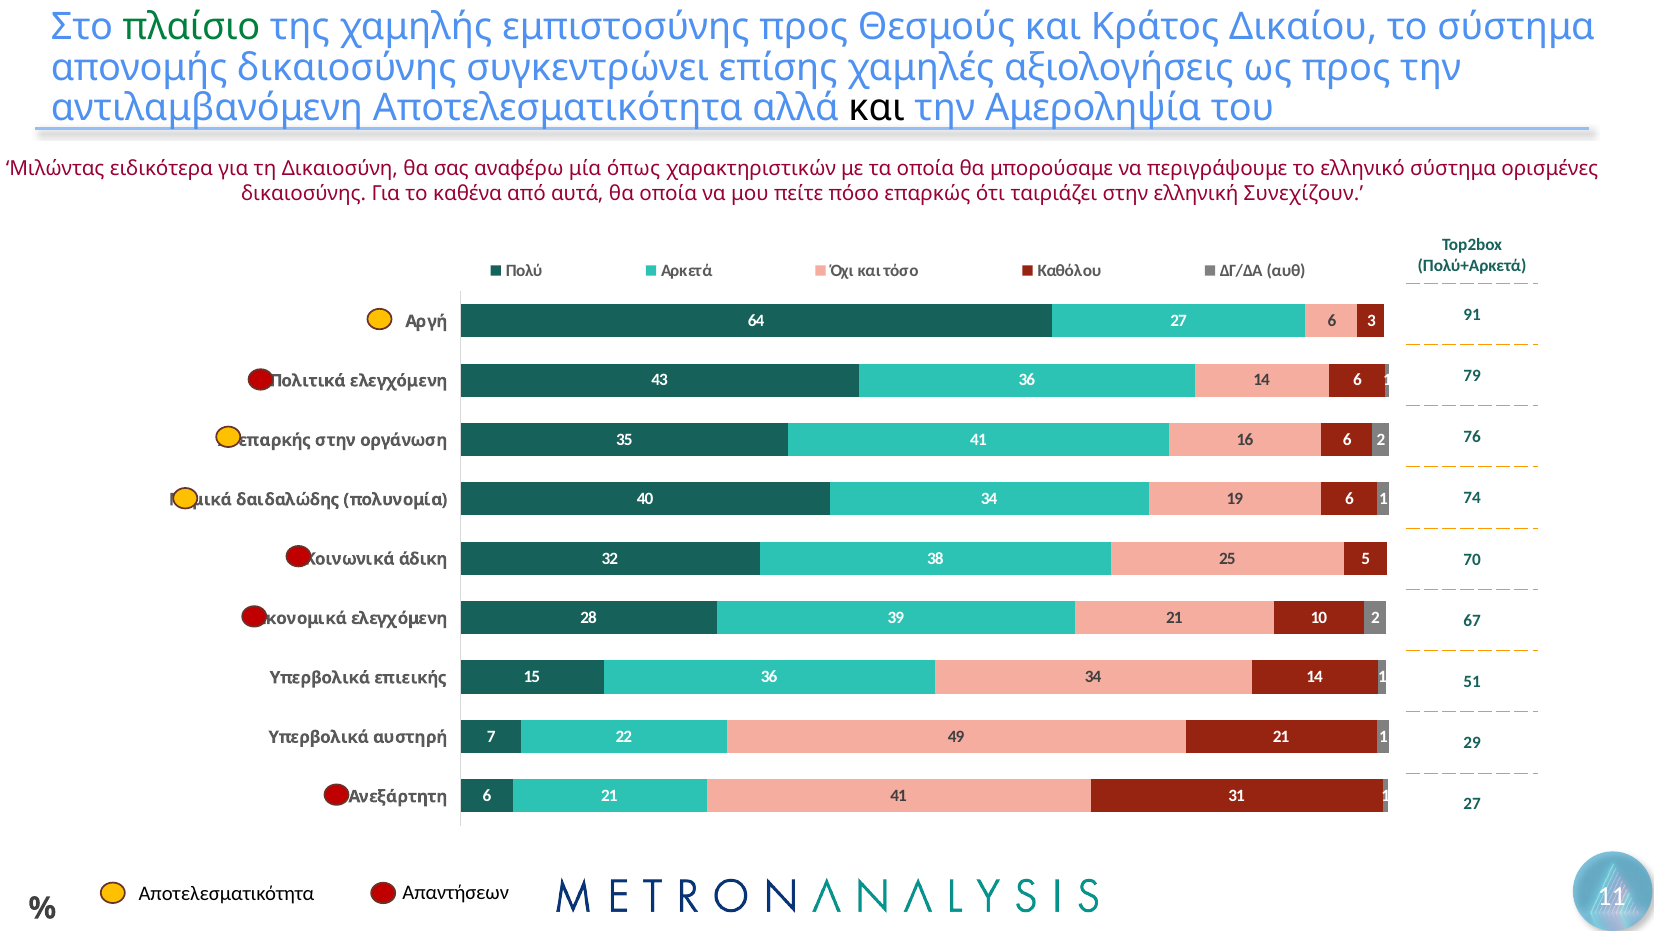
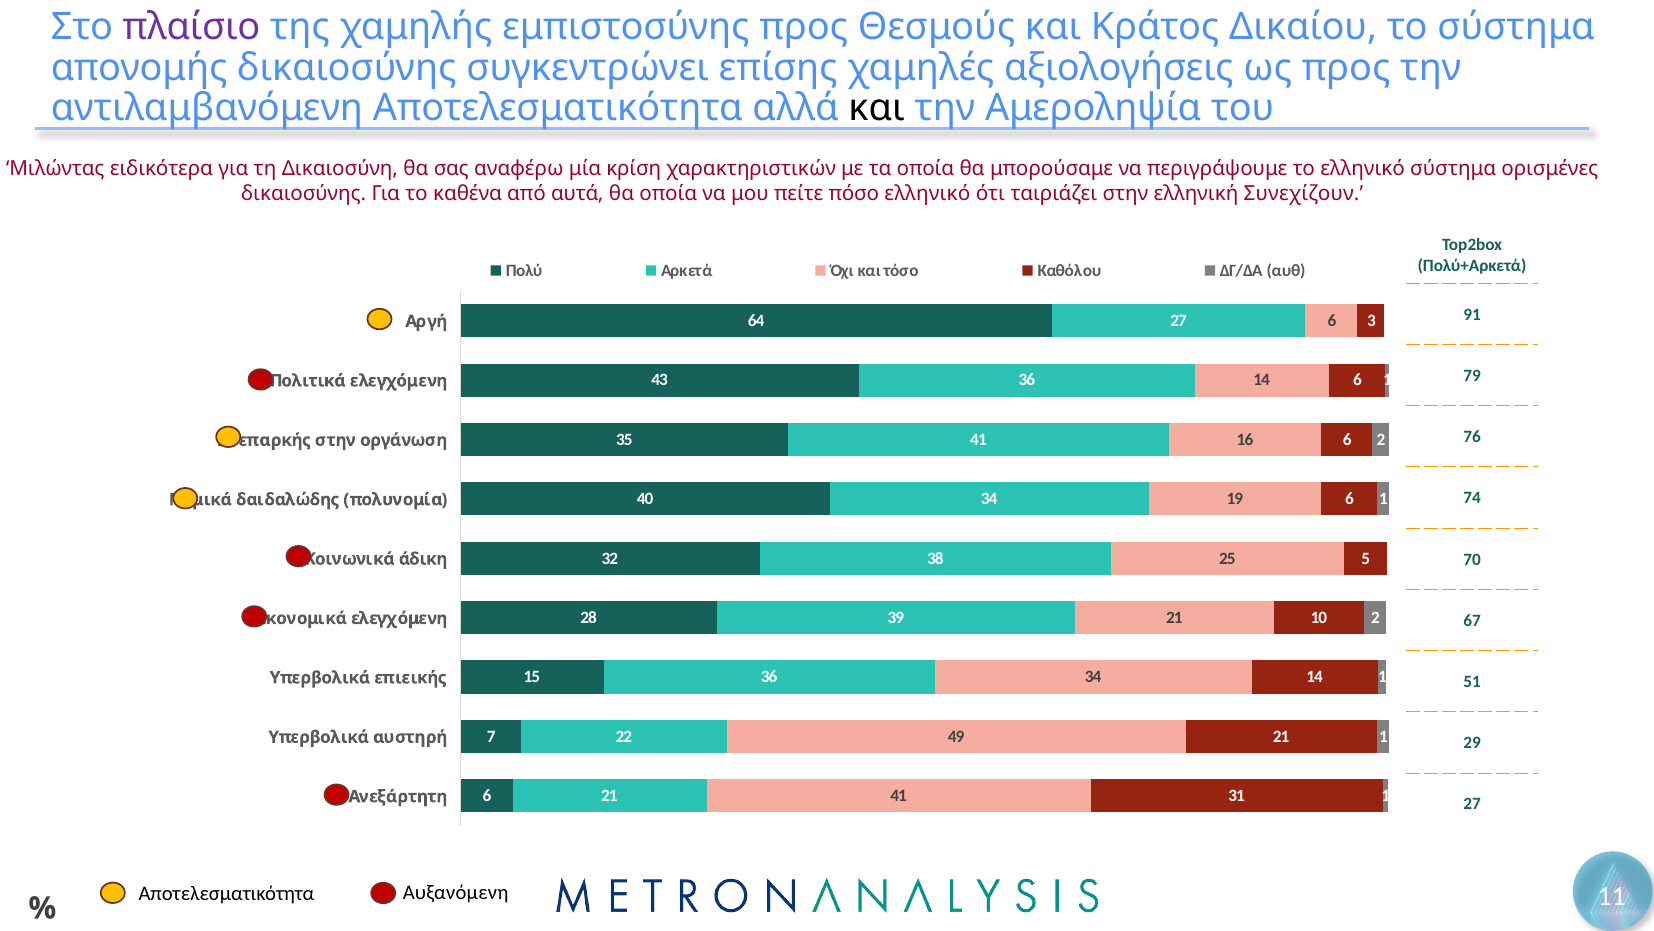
πλαίσιο colour: green -> purple (192, 27)
όπως: όπως -> κρίση (634, 169)
πόσο επαρκώς: επαρκώς -> ελληνικό (927, 194)
Απαντήσεων: Απαντήσεων -> Αυξανόμενη (456, 893)
